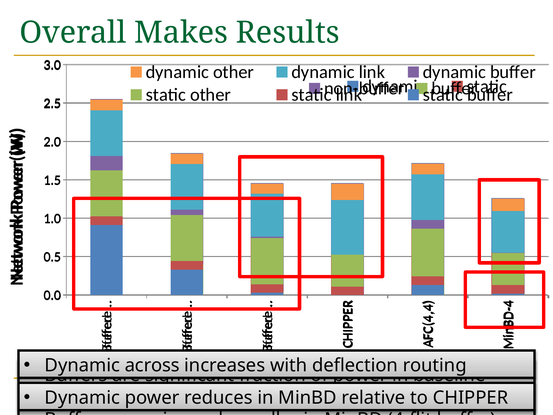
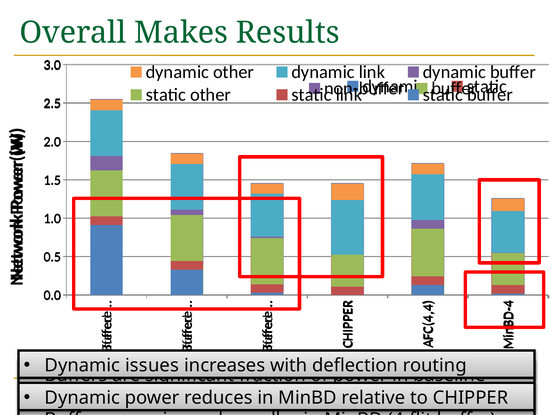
across: across -> issues (152, 365)
